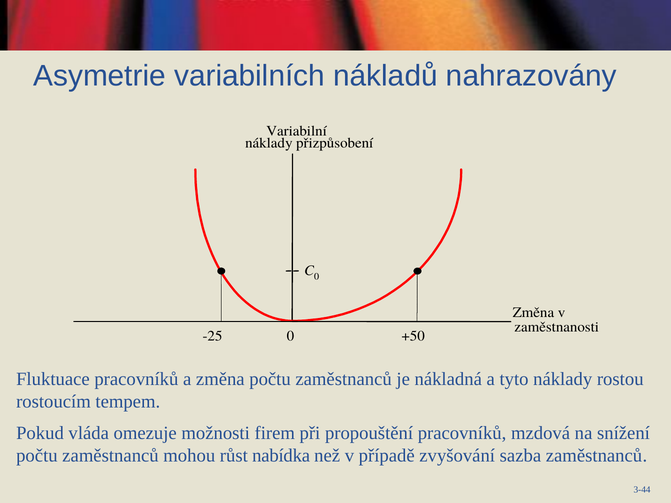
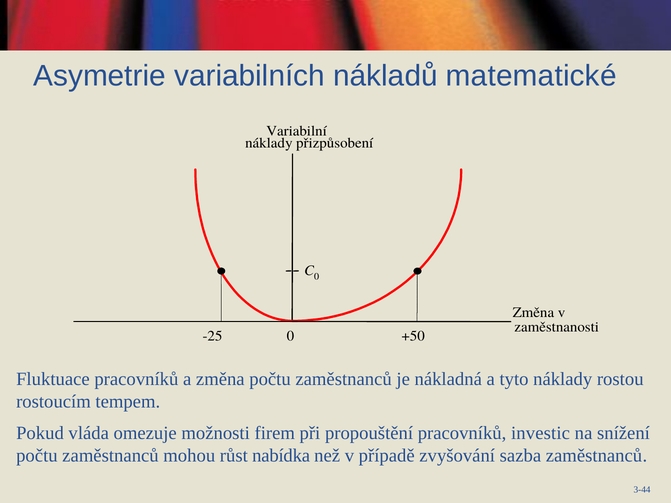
nahrazovány: nahrazovány -> matematické (531, 76)
mzdová: mzdová -> investic (540, 433)
